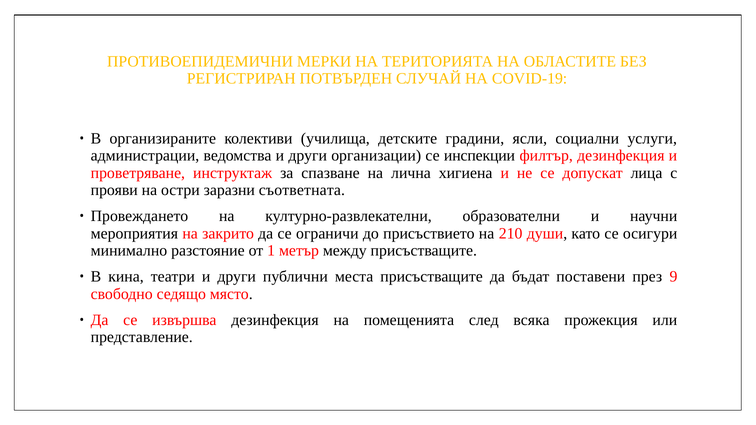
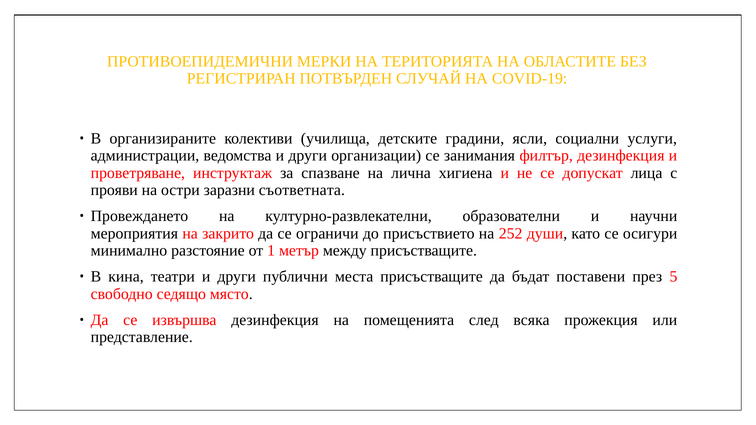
инспекции: инспекции -> занимания (479, 156)
210: 210 -> 252 (511, 233)
9: 9 -> 5 (674, 277)
